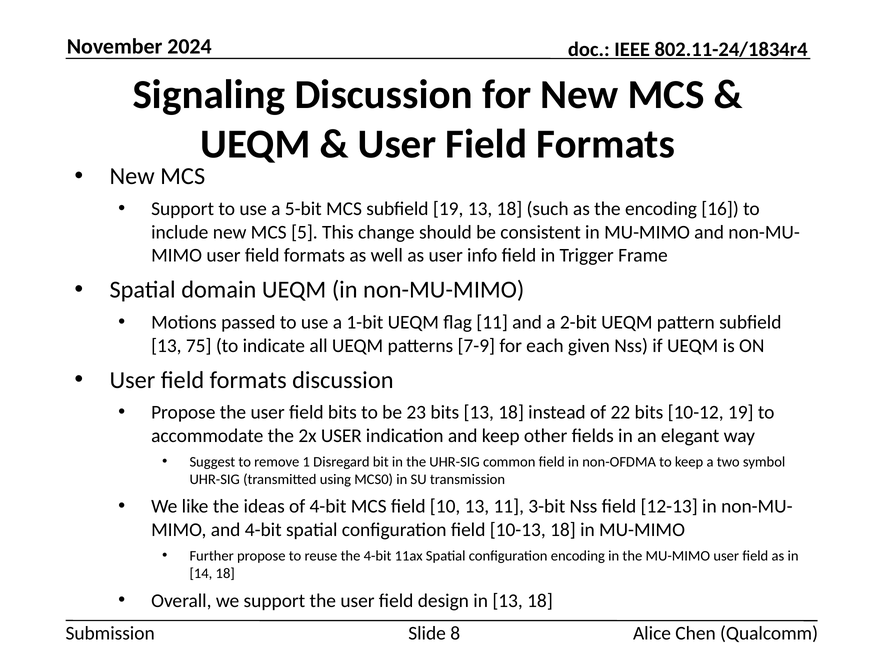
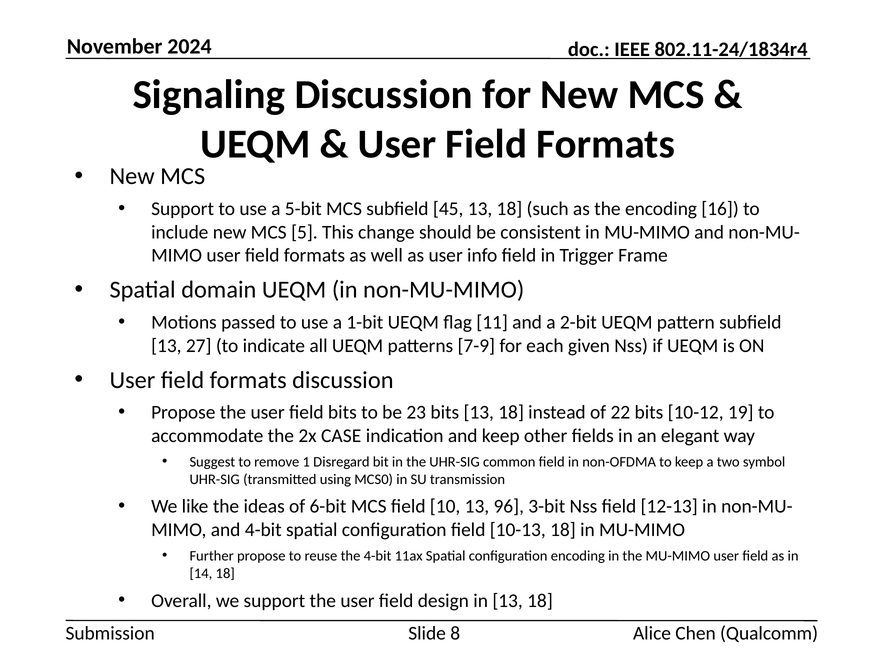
subfield 19: 19 -> 45 (448, 209)
75: 75 -> 27 (199, 346)
2x USER: USER -> CASE (341, 436)
of 4-bit: 4-bit -> 6-bit (328, 507)
13 11: 11 -> 96 (509, 507)
